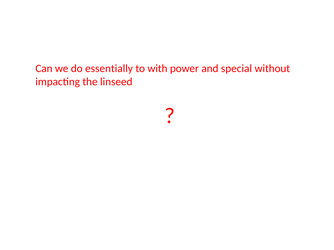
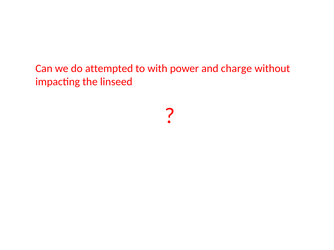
essentially: essentially -> attempted (109, 69)
special: special -> charge (236, 69)
